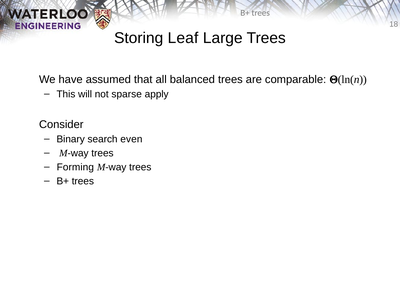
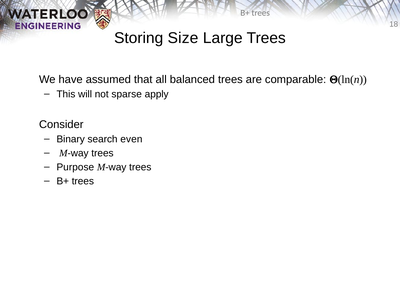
Leaf: Leaf -> Size (183, 38)
Forming: Forming -> Purpose (75, 167)
